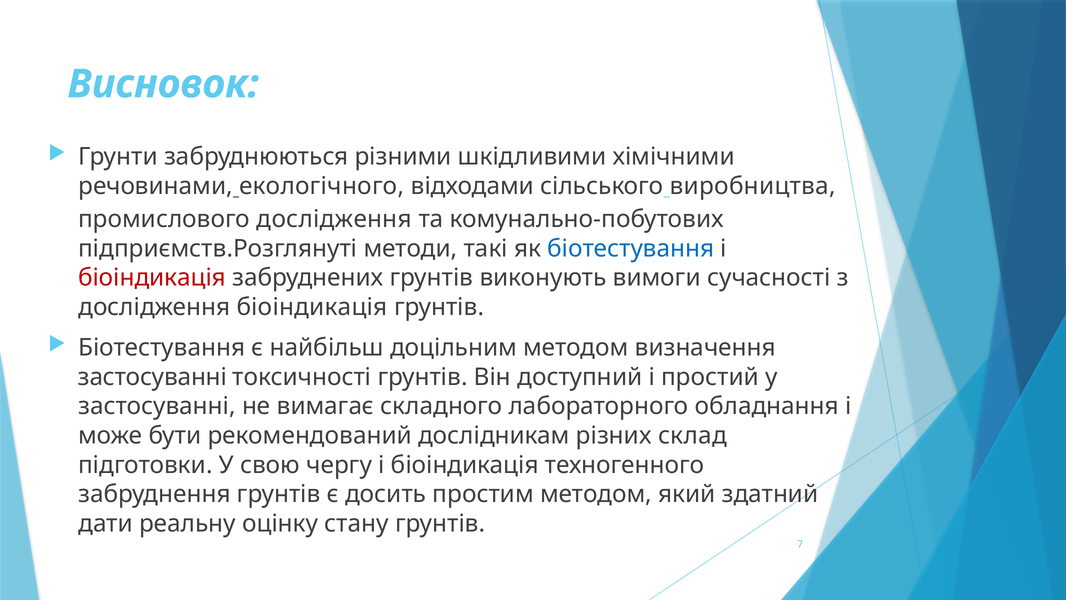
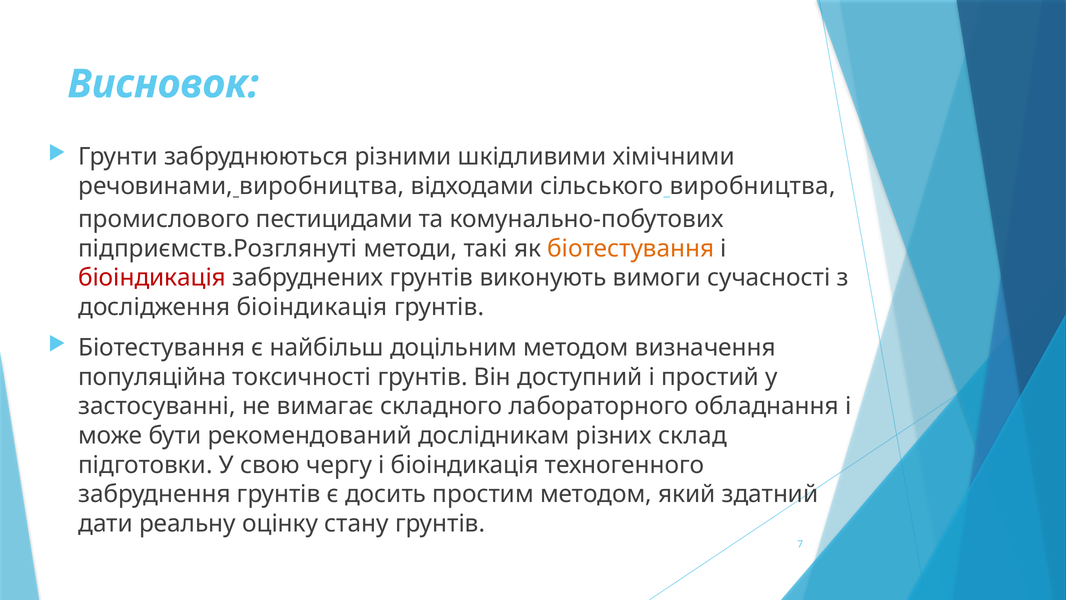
речовинами екологічного: екологічного -> виробництва (322, 186)
промислового дослідження: дослідження -> пестицидами (334, 219)
біотестування colour: blue -> orange (631, 248)
застосуванні: застосуванні -> популяційна (152, 377)
